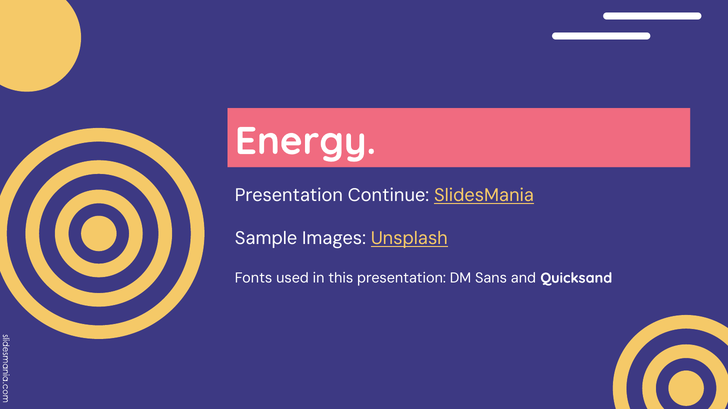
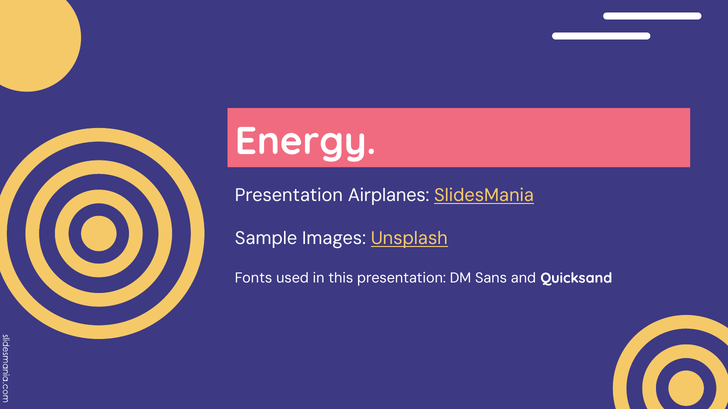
Continue: Continue -> Airplanes (389, 196)
